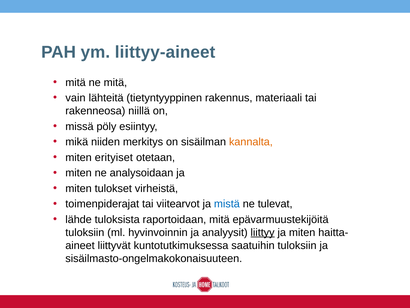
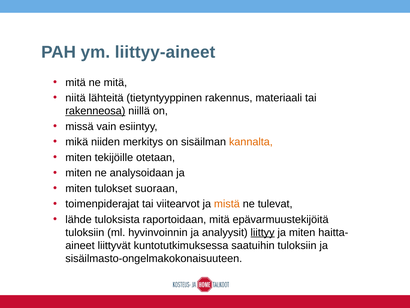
vain: vain -> niitä (75, 98)
rakenneosa underline: none -> present (95, 111)
pöly: pöly -> vain (106, 126)
erityiset: erityiset -> tekijöille (114, 157)
virheistä: virheistä -> suoraan (156, 188)
mistä colour: blue -> orange (227, 204)
